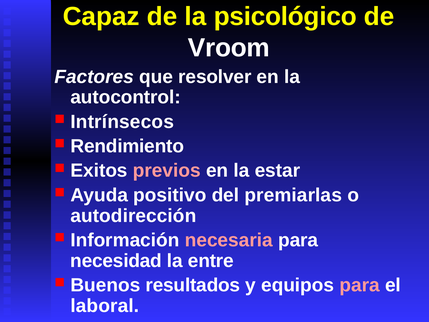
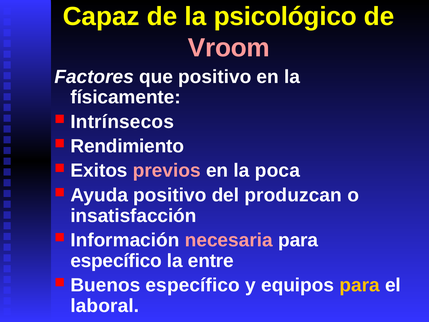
Vroom colour: white -> pink (229, 48)
que resolver: resolver -> positivo (215, 77)
autocontrol: autocontrol -> físicamente (126, 97)
estar: estar -> poca (277, 171)
premiarlas: premiarlas -> produzcan (293, 195)
autodirección: autodirección -> insatisfacción (133, 216)
necesidad: necesidad -> específico (116, 261)
Buenos resultados: resultados -> específico (193, 285)
para colour: pink -> yellow (360, 285)
